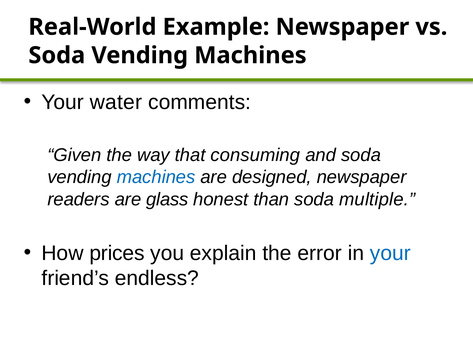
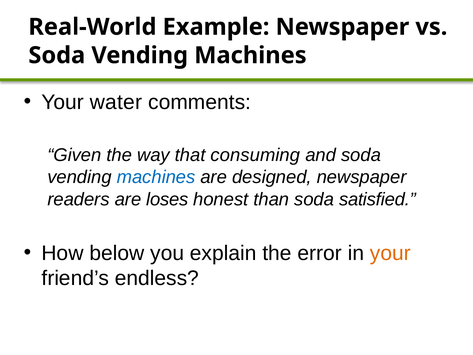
glass: glass -> loses (167, 199)
multiple: multiple -> satisfied (377, 199)
prices: prices -> below (117, 253)
your colour: blue -> orange (390, 253)
